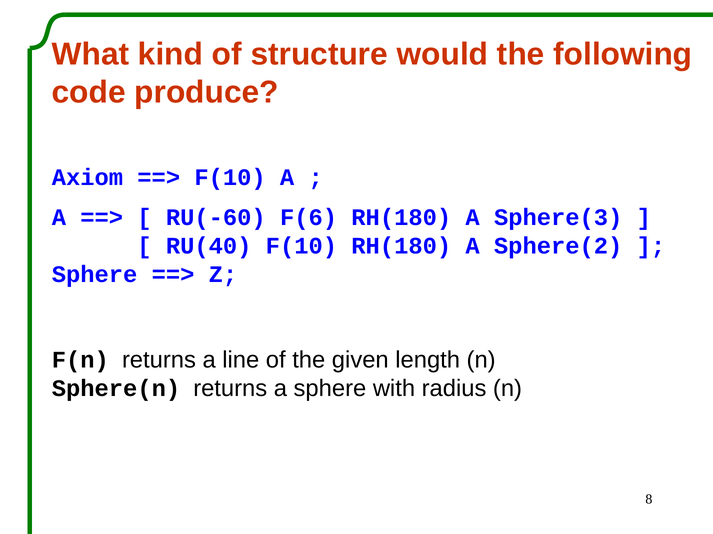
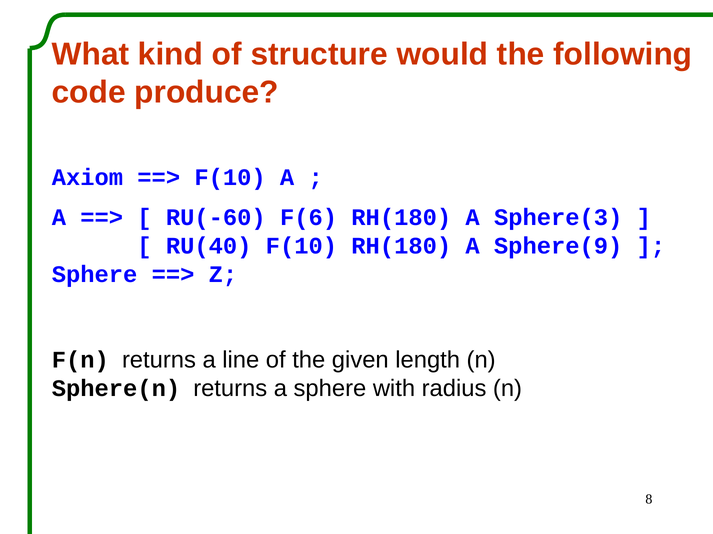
Sphere(2: Sphere(2 -> Sphere(9 (558, 246)
